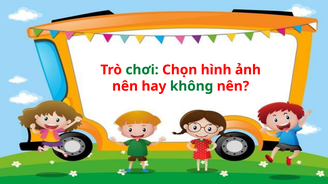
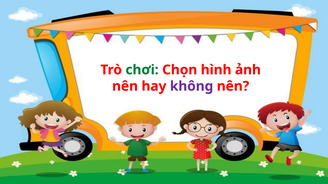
không colour: green -> purple (192, 86)
